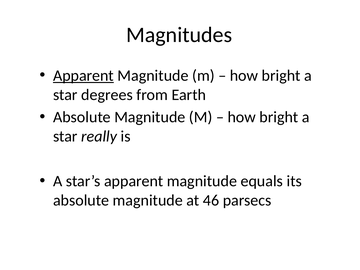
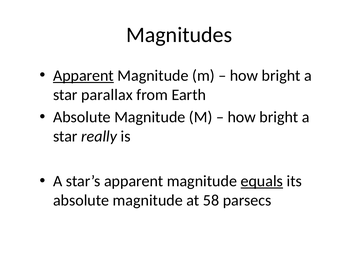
degrees: degrees -> parallax (107, 95)
equals underline: none -> present (262, 181)
46: 46 -> 58 (211, 200)
